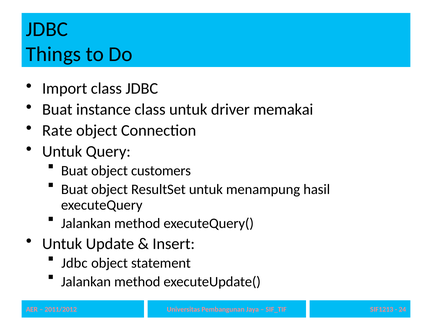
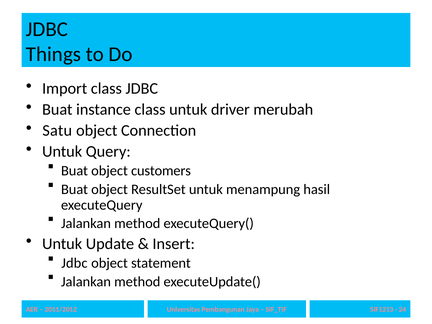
memakai: memakai -> merubah (283, 110)
Rate: Rate -> Satu (57, 131)
